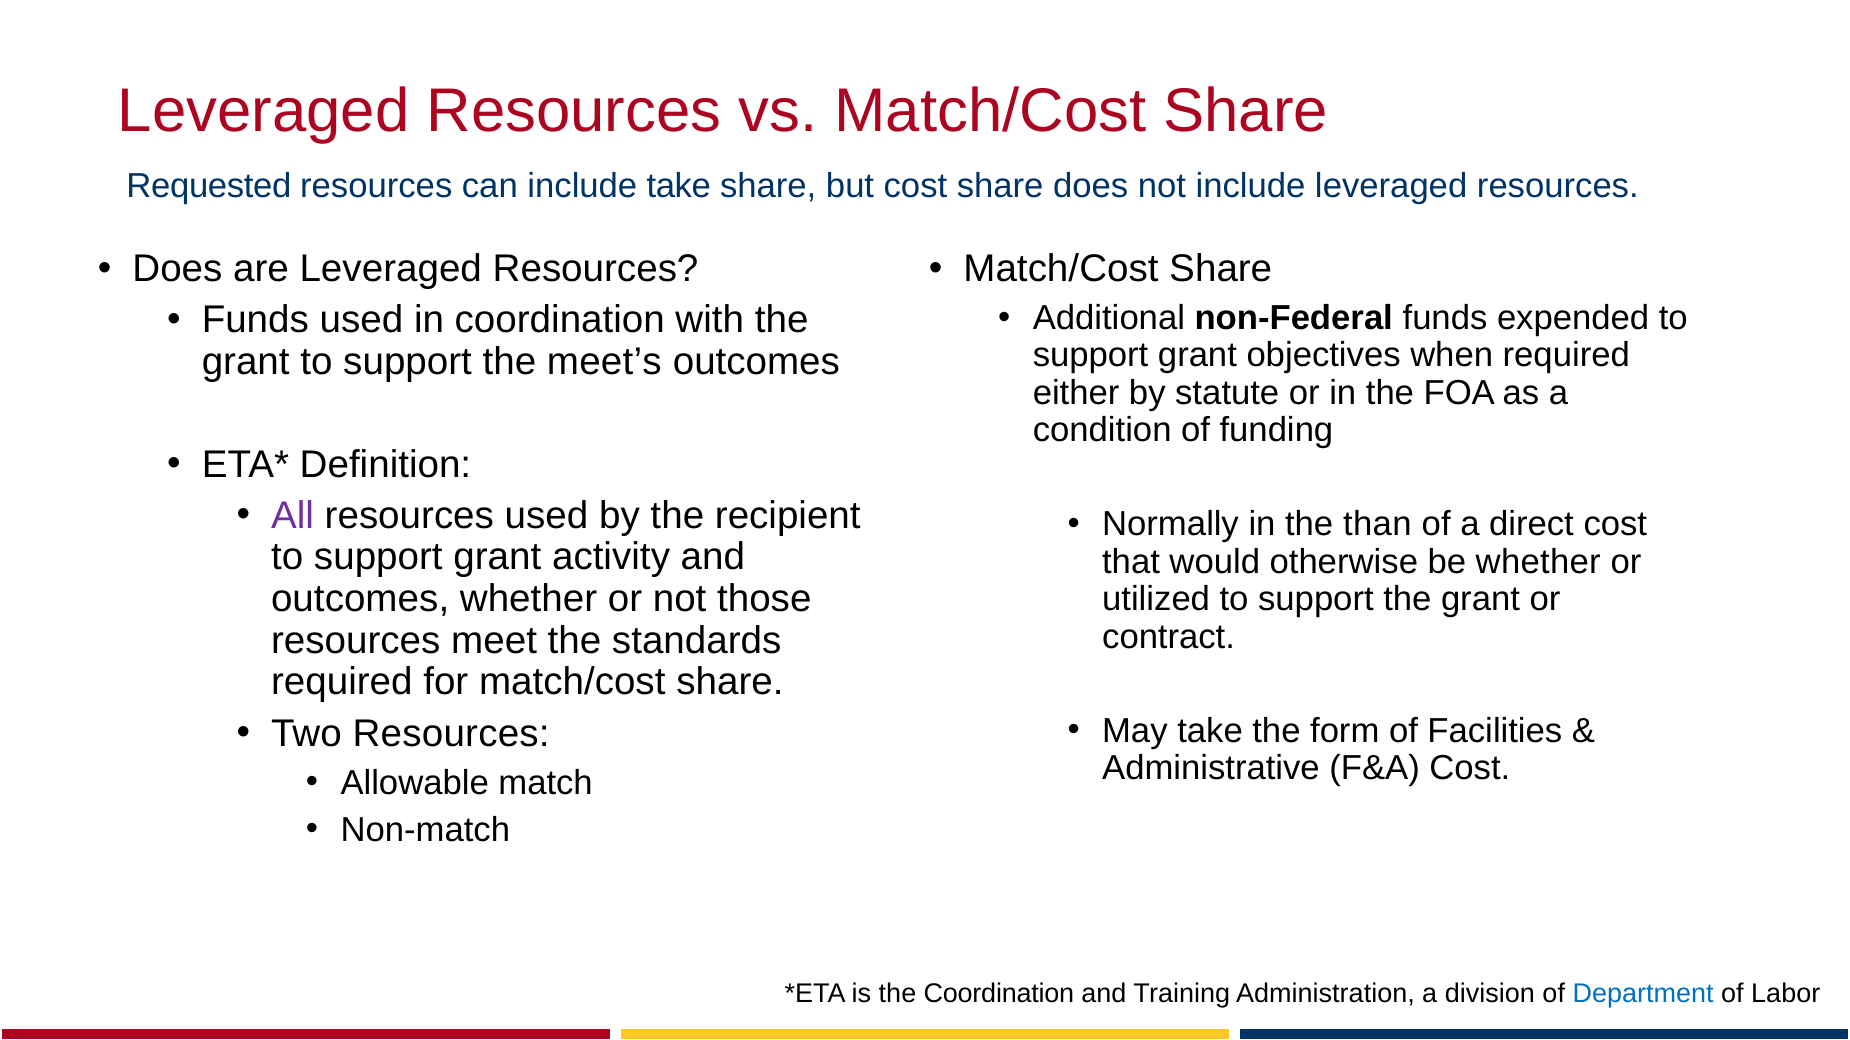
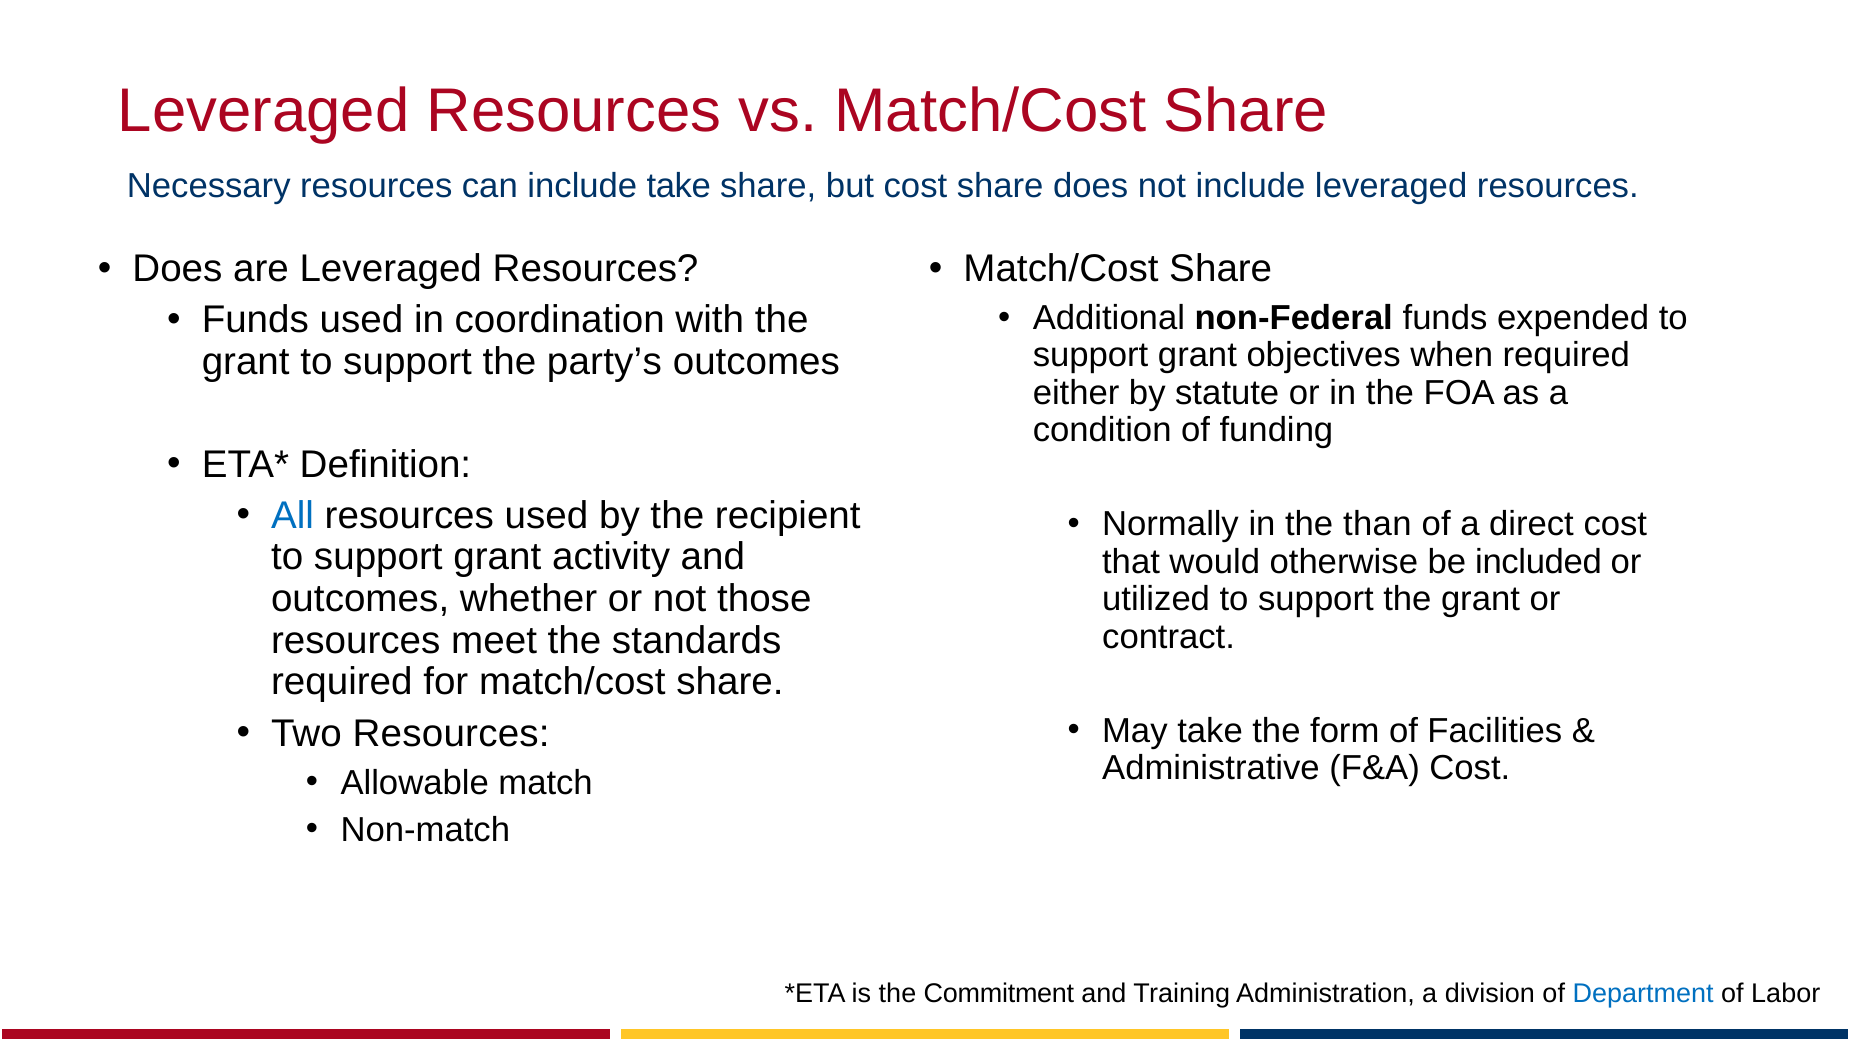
Requested: Requested -> Necessary (209, 187)
meet’s: meet’s -> party’s (604, 362)
All colour: purple -> blue (293, 516)
be whether: whether -> included (1539, 562)
the Coordination: Coordination -> Commitment (999, 994)
